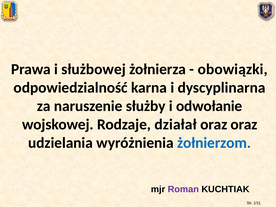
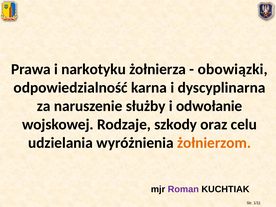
służbowej: służbowej -> narkotyku (94, 69)
działał: działał -> szkody (176, 124)
oraz oraz: oraz -> celu (244, 124)
żołnierzom colour: blue -> orange (214, 143)
